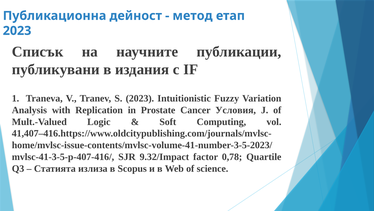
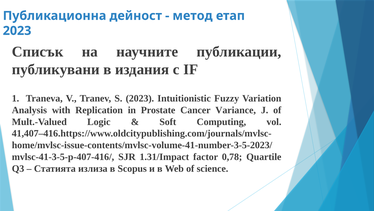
Условия: Условия -> Variance (236, 110)
9.32/Impact: 9.32/Impact -> 1.31/Impact (164, 156)
